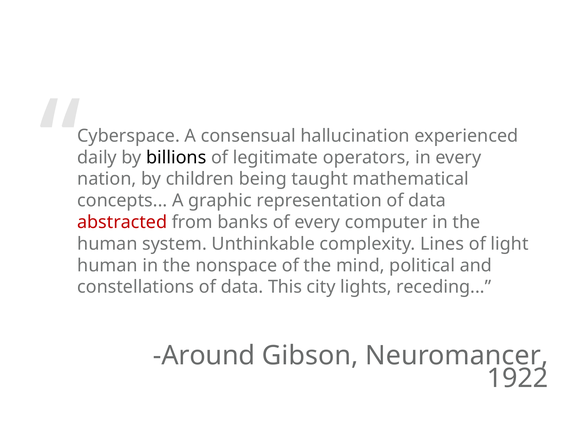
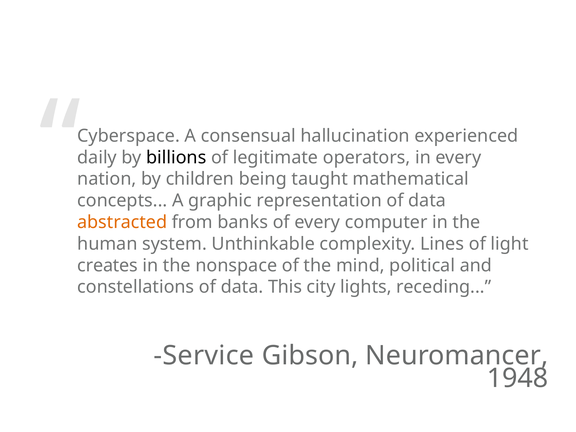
abstracted colour: red -> orange (122, 222)
human: human -> creates (108, 265)
Around: Around -> Service (204, 356)
1922: 1922 -> 1948 (518, 378)
